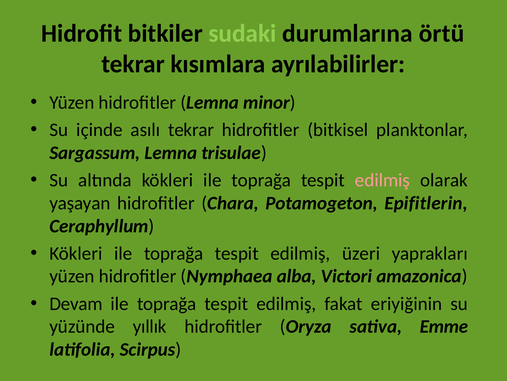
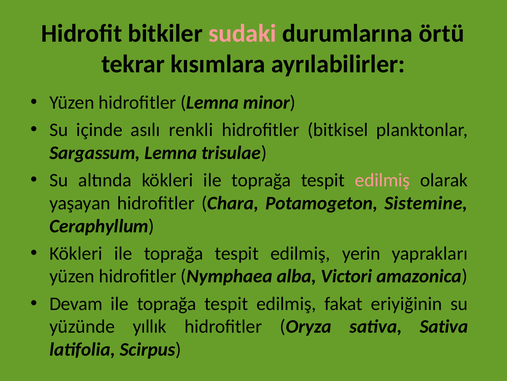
sudaki colour: light green -> pink (242, 33)
asılı tekrar: tekrar -> renkli (191, 130)
Epifitlerin: Epifitlerin -> Sistemine (426, 203)
üzeri: üzeri -> yerin (361, 253)
sativa Emme: Emme -> Sativa (444, 326)
